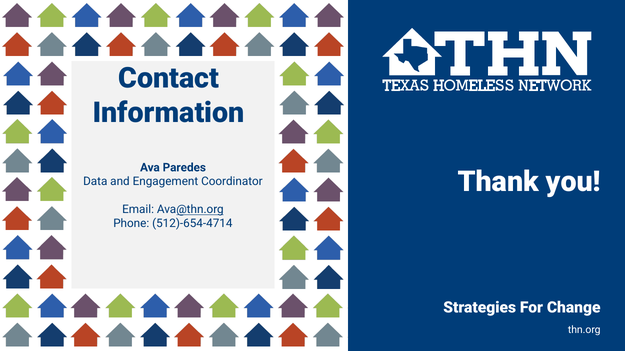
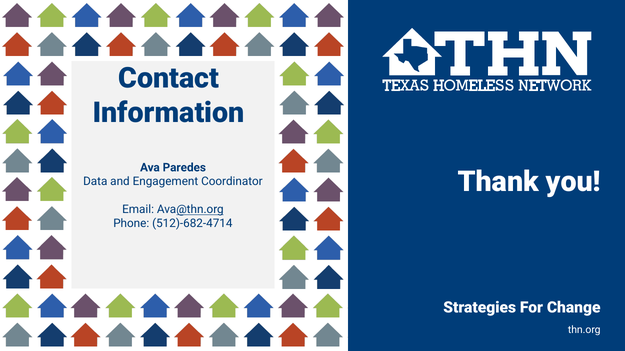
512)-654-4714: 512)-654-4714 -> 512)-682-4714 (192, 224)
